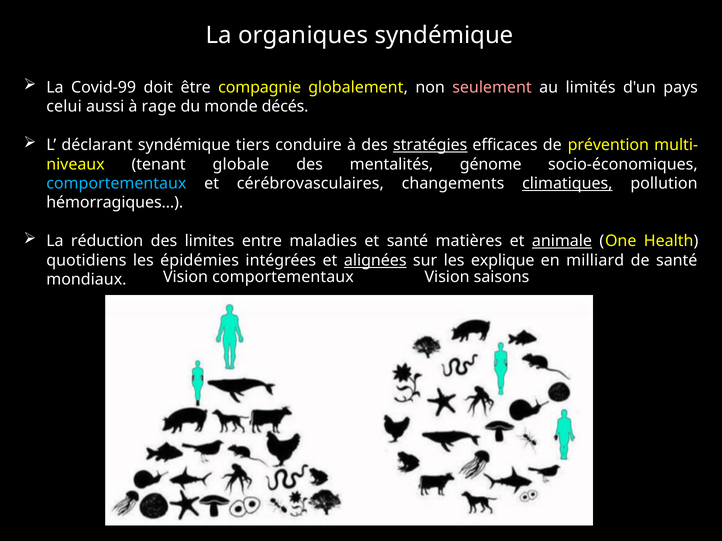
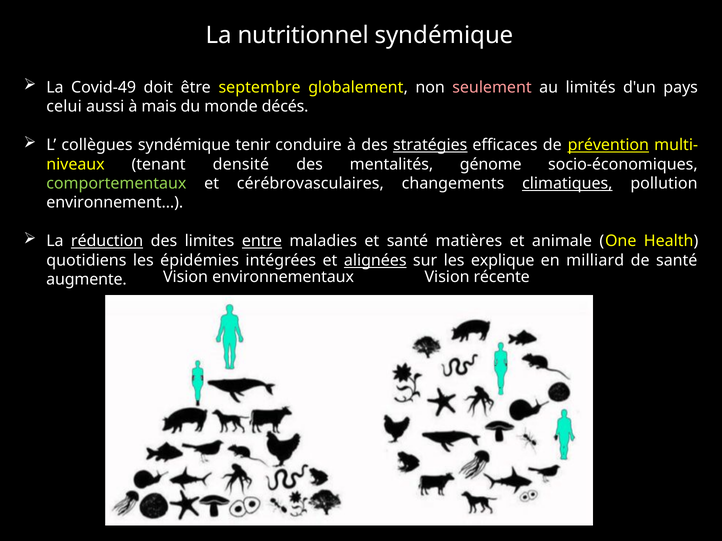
organiques: organiques -> nutritionnel (303, 35)
Covid-99: Covid-99 -> Covid-49 (104, 87)
compagnie: compagnie -> septembre (260, 87)
rage: rage -> mais (159, 107)
déclarant: déclarant -> collègues (97, 145)
tiers: tiers -> tenir (253, 145)
prévention underline: none -> present (608, 145)
globale: globale -> densité (241, 164)
comportementaux colour: light blue -> light green (116, 184)
hémorragiques…: hémorragiques… -> environnement… (115, 203)
réduction underline: none -> present (107, 241)
entre underline: none -> present (262, 241)
animale underline: present -> none (562, 241)
Vision comportementaux: comportementaux -> environnementaux (283, 277)
saisons: saisons -> récente (502, 277)
mondiaux: mondiaux -> augmente (86, 280)
